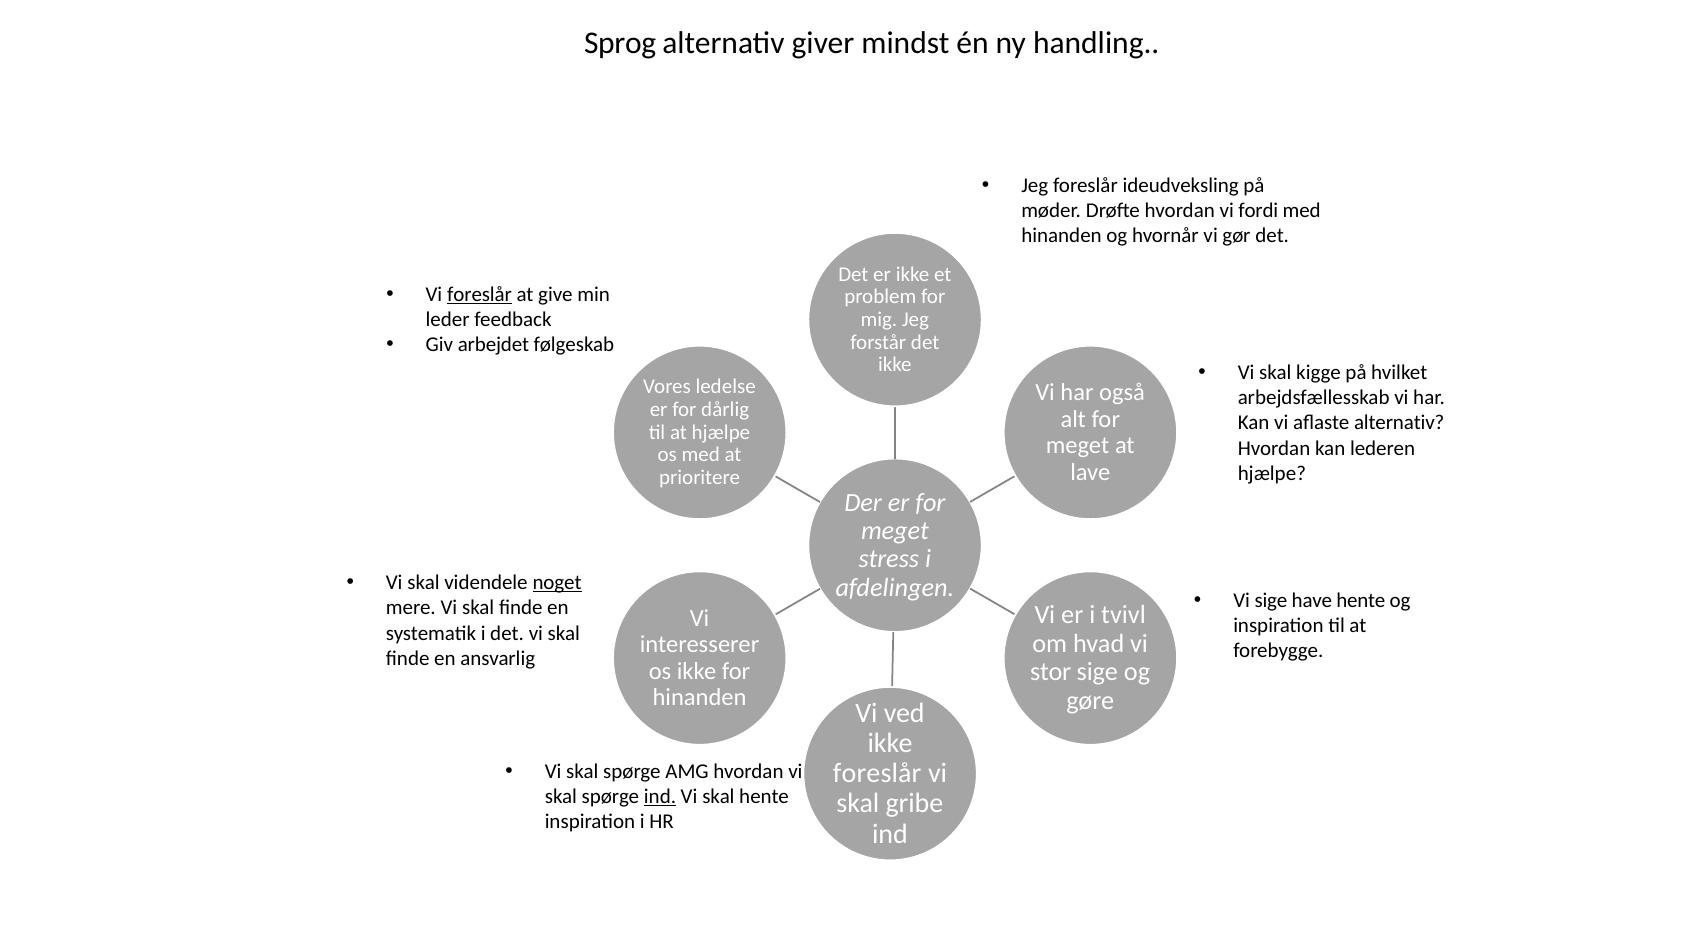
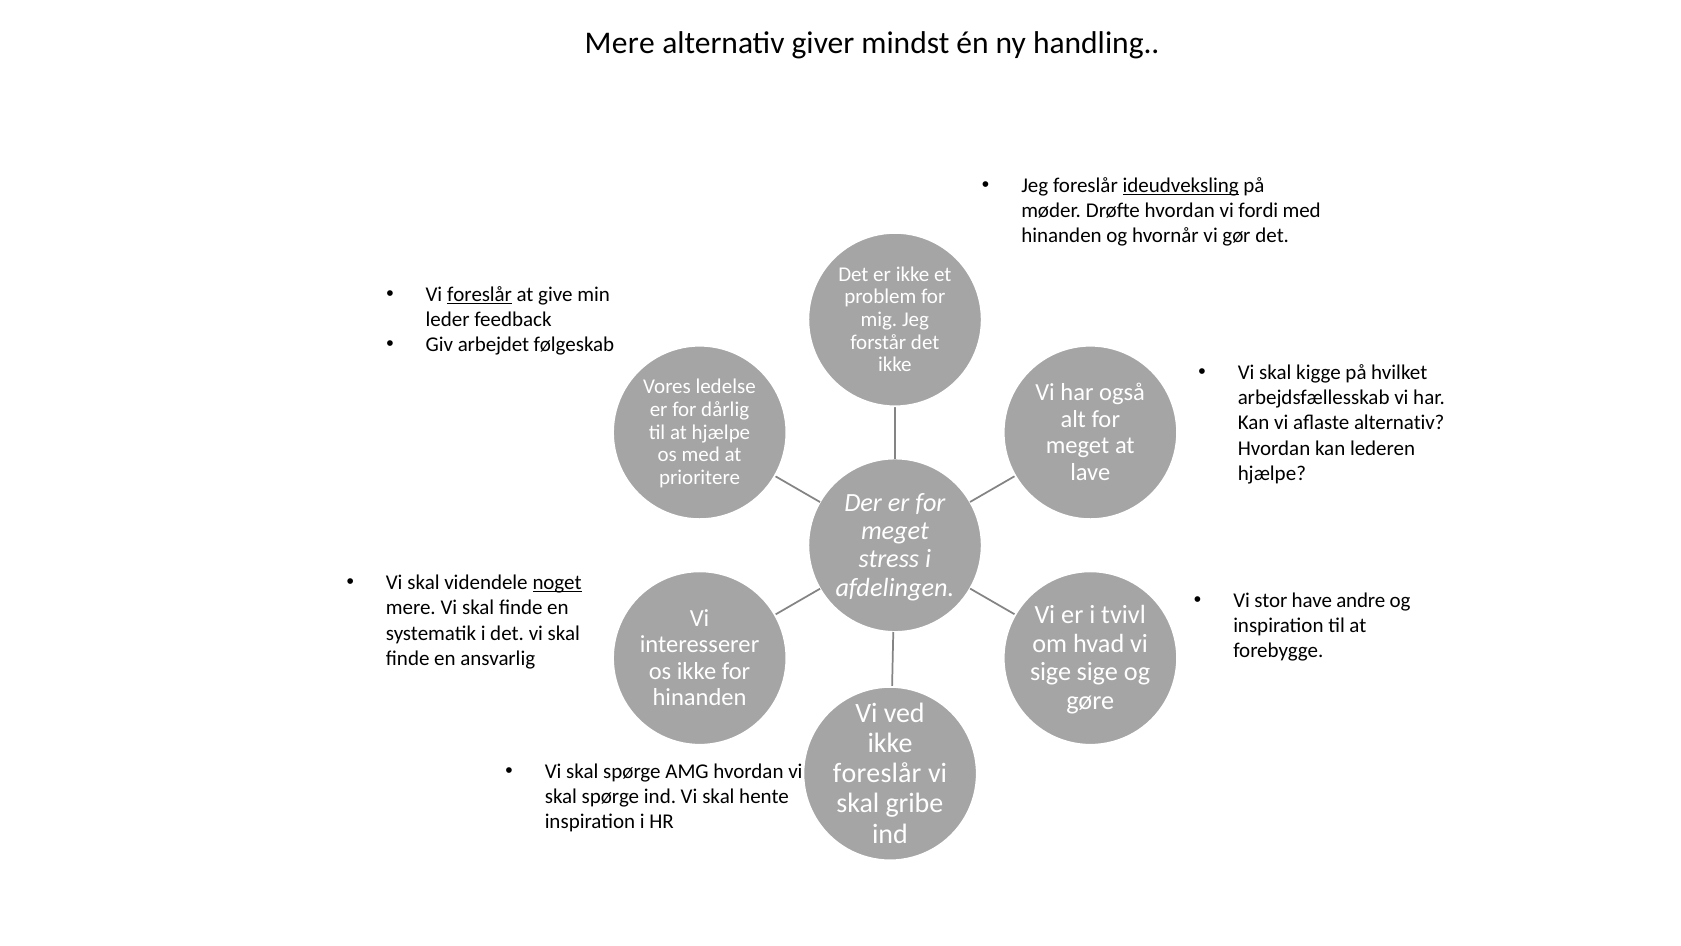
Sprog: Sprog -> Mere (620, 43)
ideudveksling underline: none -> present (1181, 185)
Vi sige: sige -> stor (1271, 600)
have hente: hente -> andre (1361, 600)
stor: stor -> sige (1051, 672)
ind underline: present -> none (660, 796)
